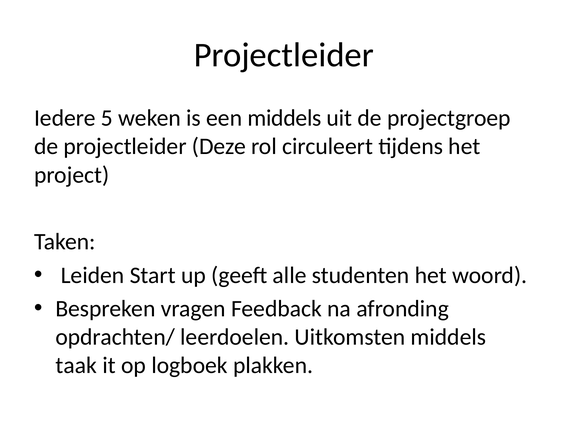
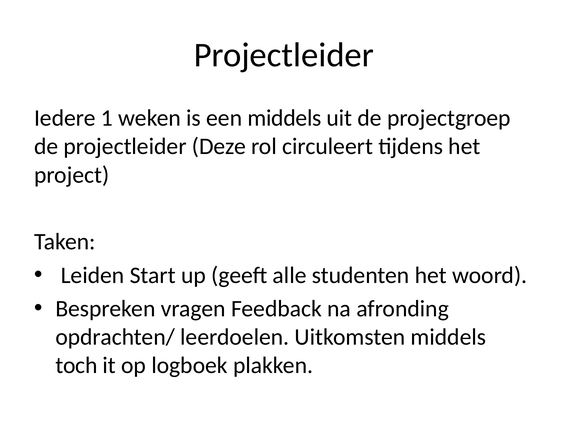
5: 5 -> 1 (107, 118)
taak: taak -> toch (76, 366)
